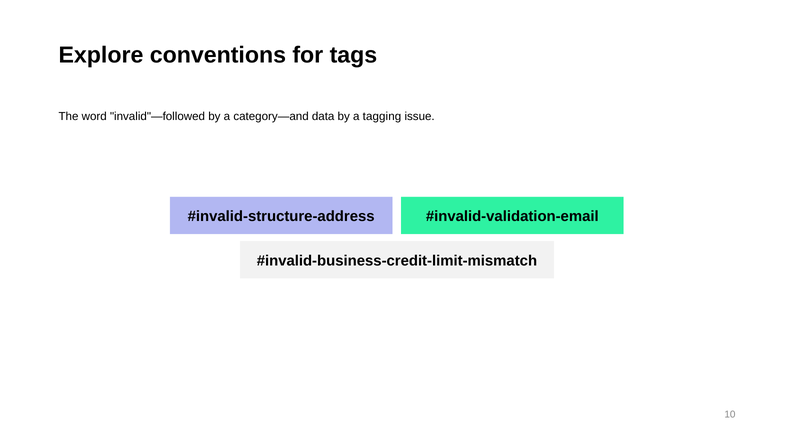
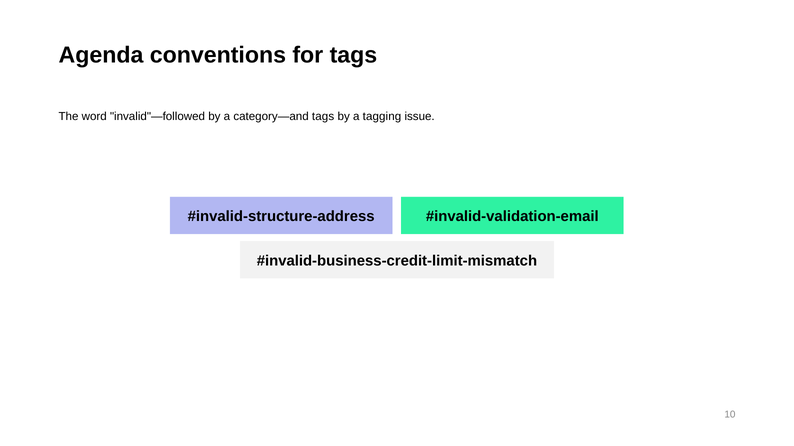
Explore: Explore -> Agenda (101, 55)
category—and data: data -> tags (323, 117)
